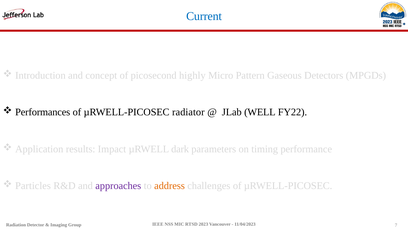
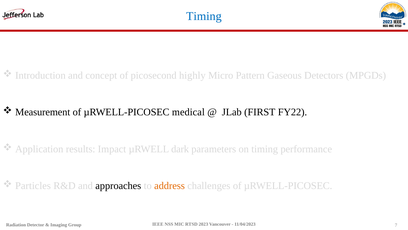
Current: Current -> Timing (204, 16)
Performances: Performances -> Measurement (43, 112)
radiator: radiator -> medical (188, 112)
WELL: WELL -> FIRST (260, 112)
approaches colour: purple -> black (118, 185)
